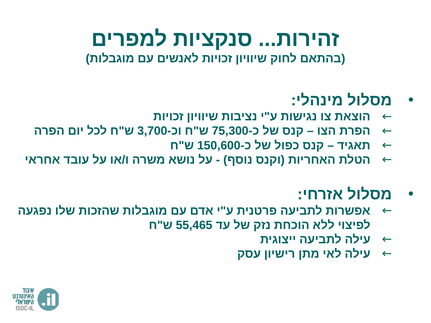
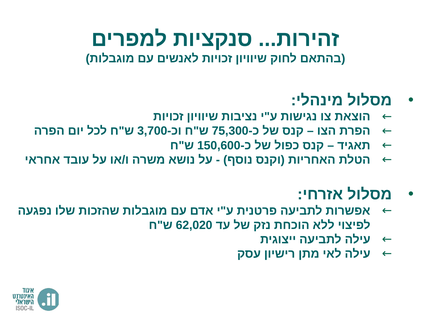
55,465: 55,465 -> 62,020 (194, 225)
